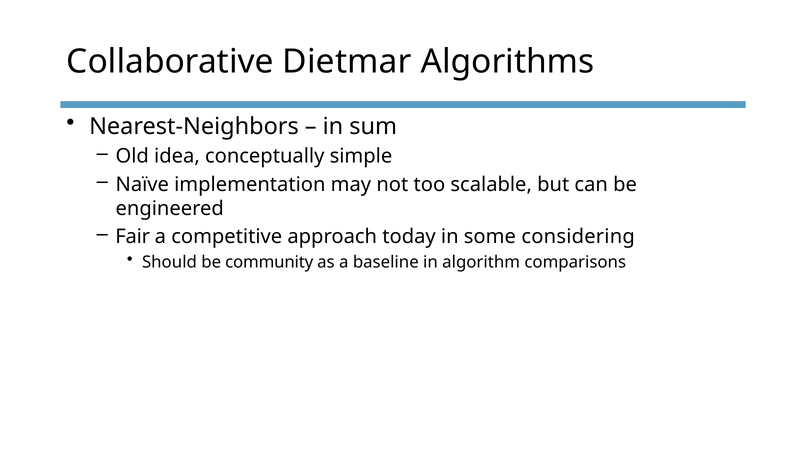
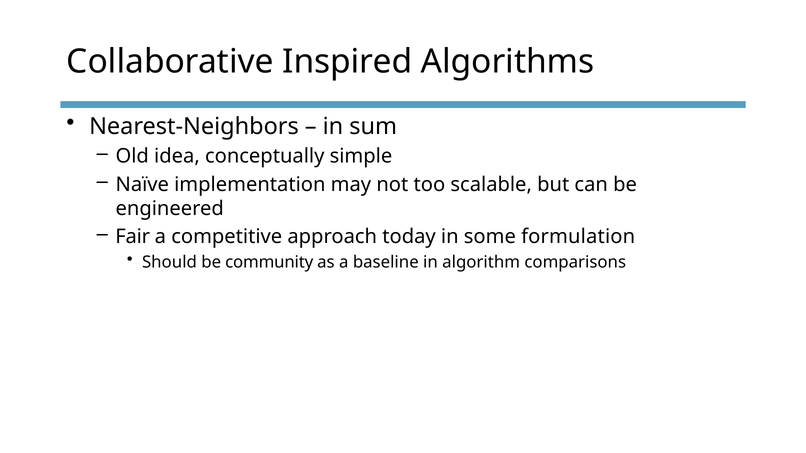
Dietmar: Dietmar -> Inspired (347, 62)
considering: considering -> formulation (578, 237)
